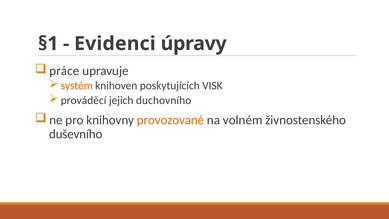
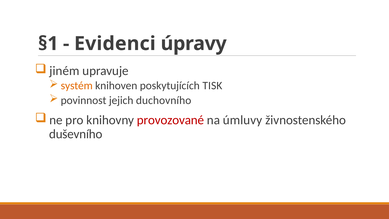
práce: práce -> jiném (64, 71)
VISK: VISK -> TISK (212, 86)
prováděcí: prováděcí -> povinnost (84, 100)
provozované colour: orange -> red (171, 120)
volném: volném -> úmluvy (243, 120)
